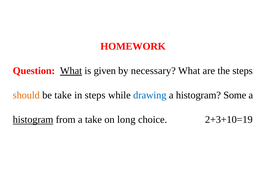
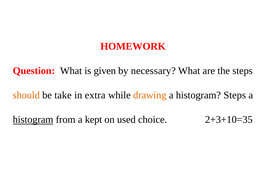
What underline: present -> none (71, 71)
in steps: steps -> extra (95, 95)
drawing colour: blue -> orange (150, 95)
histogram Some: Some -> Steps (235, 95)
a take: take -> kept (94, 119)
long: long -> used (126, 119)
2+3+10=19: 2+3+10=19 -> 2+3+10=35 (229, 119)
